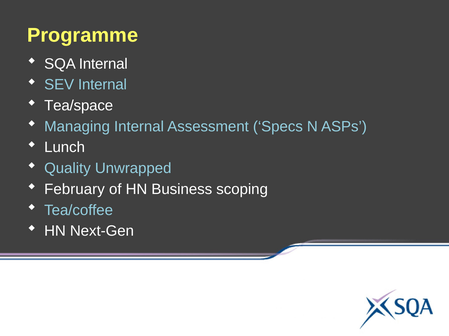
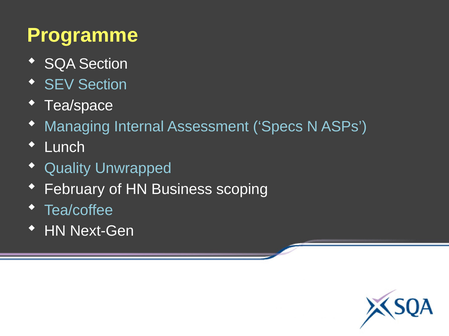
SQA Internal: Internal -> Section (103, 64)
SEV Internal: Internal -> Section (102, 85)
